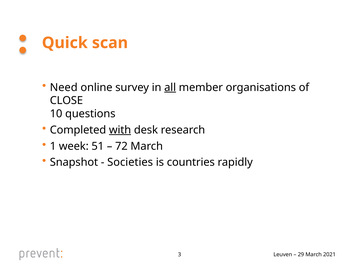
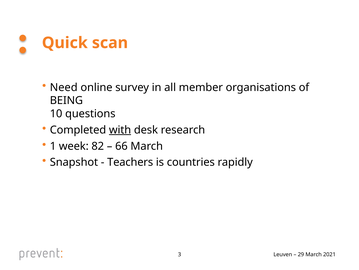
all underline: present -> none (170, 87)
CLOSE: CLOSE -> BEING (66, 100)
51: 51 -> 82 (98, 146)
72: 72 -> 66 (121, 146)
Societies: Societies -> Teachers (130, 162)
